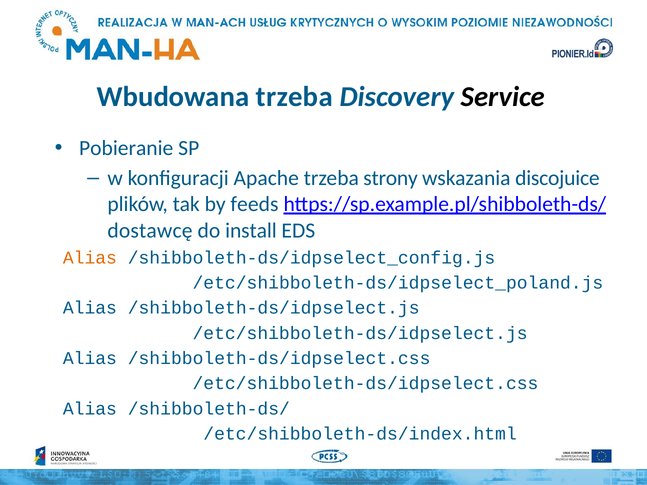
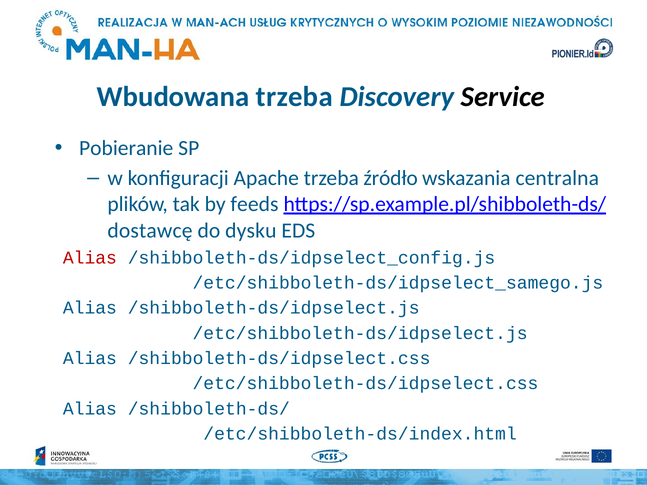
strony: strony -> źródło (391, 178)
discojuice: discojuice -> centralna (557, 178)
install: install -> dysku (251, 231)
Alias colour: orange -> red (90, 258)
/etc/shibboleth-ds/idpselect_poland.js: /etc/shibboleth-ds/idpselect_poland.js -> /etc/shibboleth-ds/idpselect_samego.js (398, 283)
